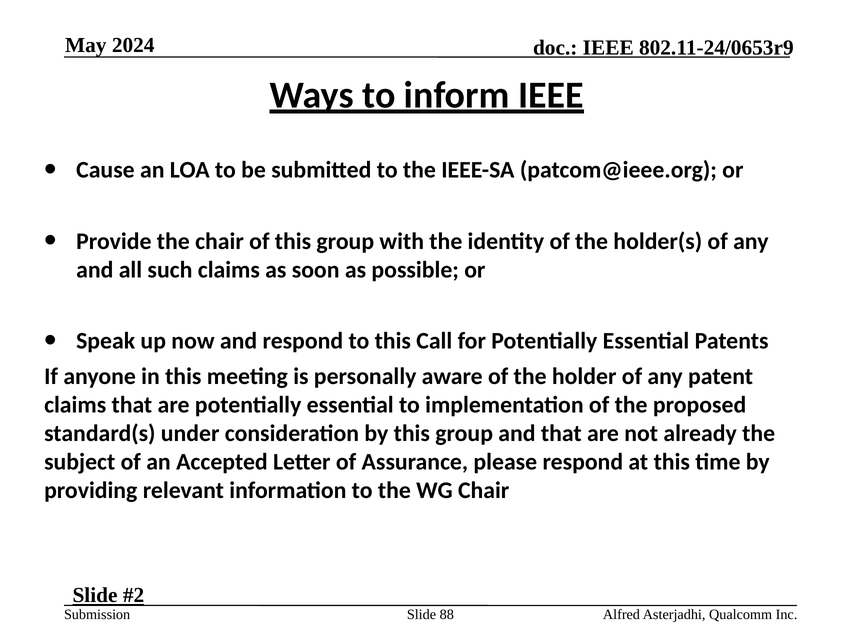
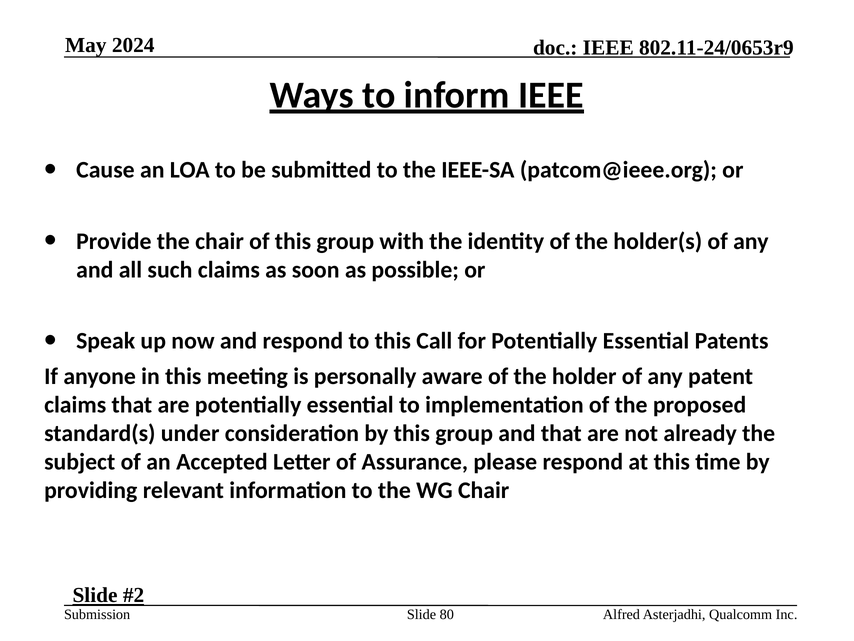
88: 88 -> 80 (447, 614)
